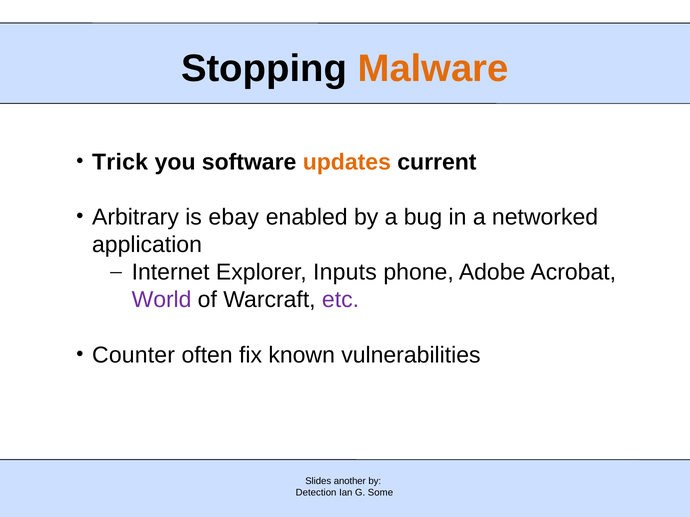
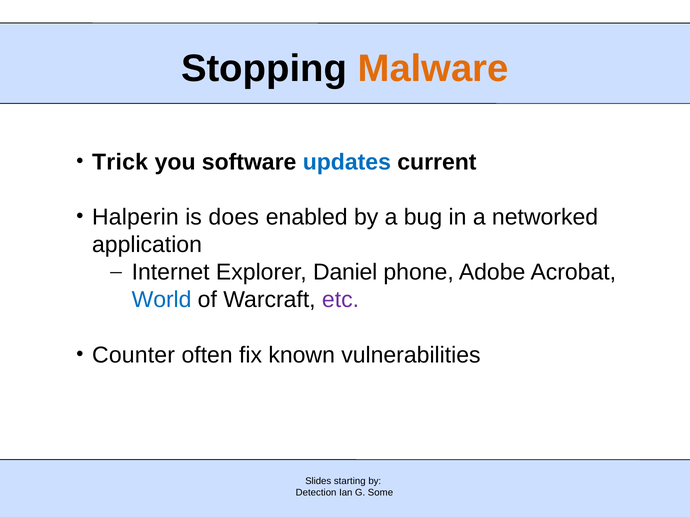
updates colour: orange -> blue (347, 162)
Arbitrary: Arbitrary -> Halperin (135, 217)
ebay: ebay -> does (234, 217)
Inputs: Inputs -> Daniel (345, 273)
World colour: purple -> blue (162, 300)
another: another -> starting (350, 481)
